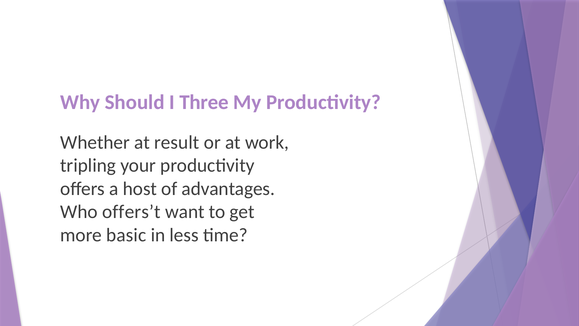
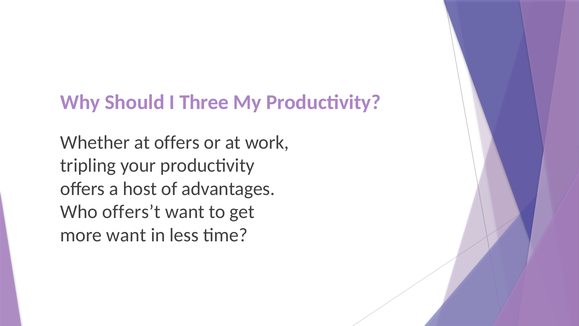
at result: result -> offers (177, 142)
more basic: basic -> want (126, 235)
